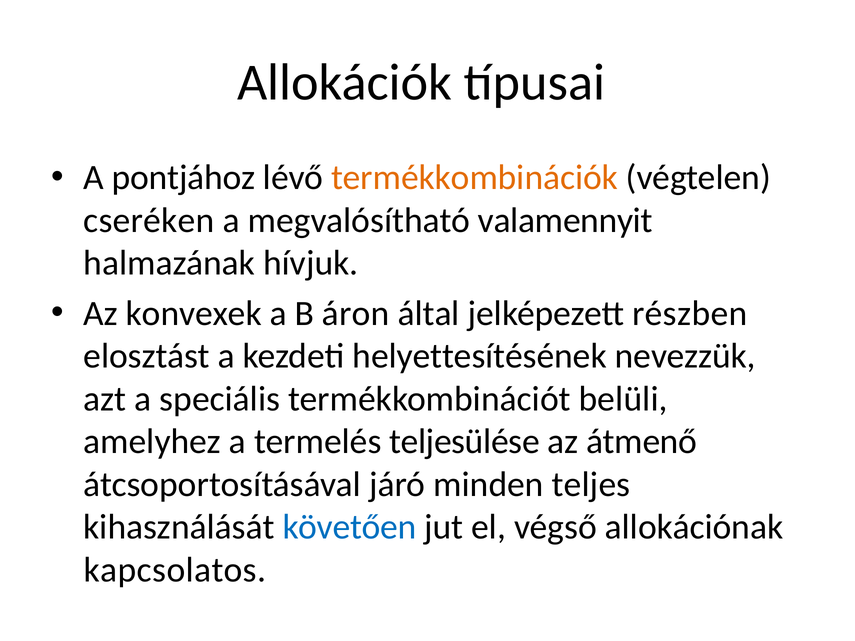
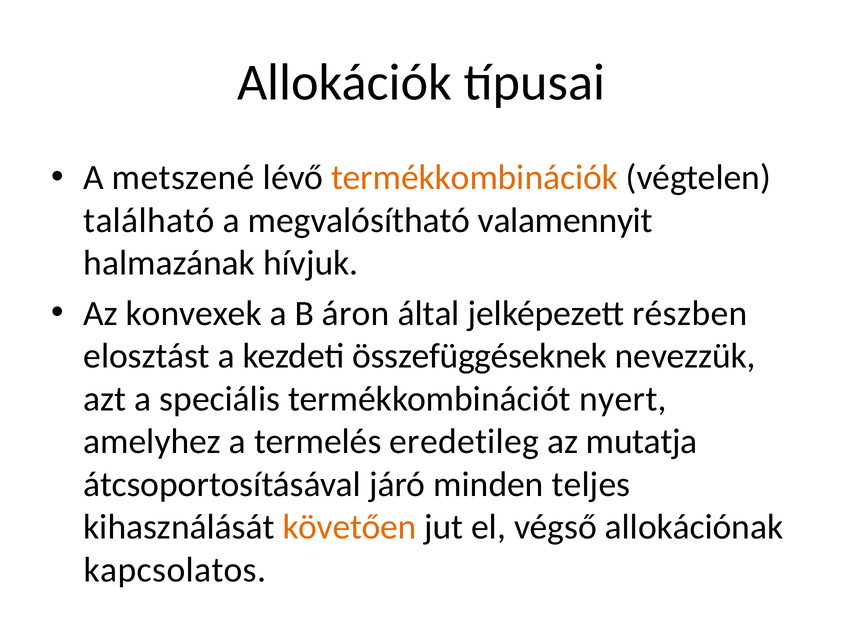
pontjához: pontjához -> metszené (183, 178)
cseréken: cseréken -> található (149, 221)
helyettesítésének: helyettesítésének -> összefüggéseknek (480, 356)
belüli: belüli -> nyert (623, 399)
teljesülése: teljesülése -> eredetileg (464, 442)
átmenő: átmenő -> mutatja (642, 442)
követően colour: blue -> orange (349, 527)
